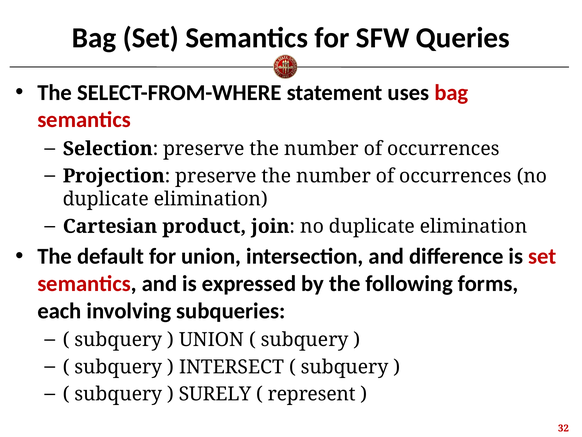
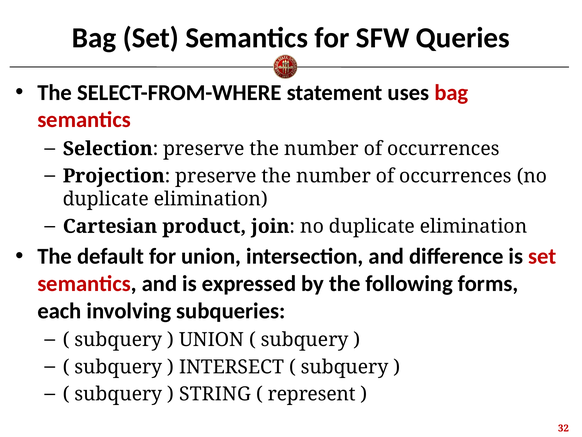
SURELY: SURELY -> STRING (215, 394)
